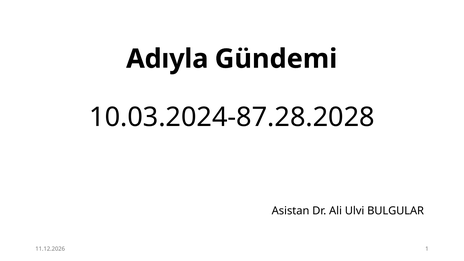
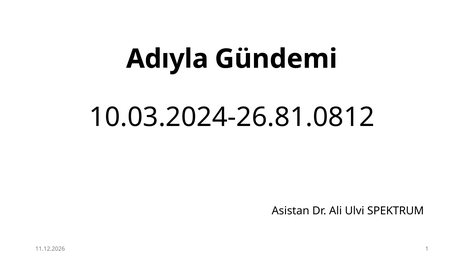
10.03.2024-87.28.2028: 10.03.2024-87.28.2028 -> 10.03.2024-26.81.0812 (232, 117)
BULGULAR: BULGULAR -> SPEKTRUM (396, 211)
